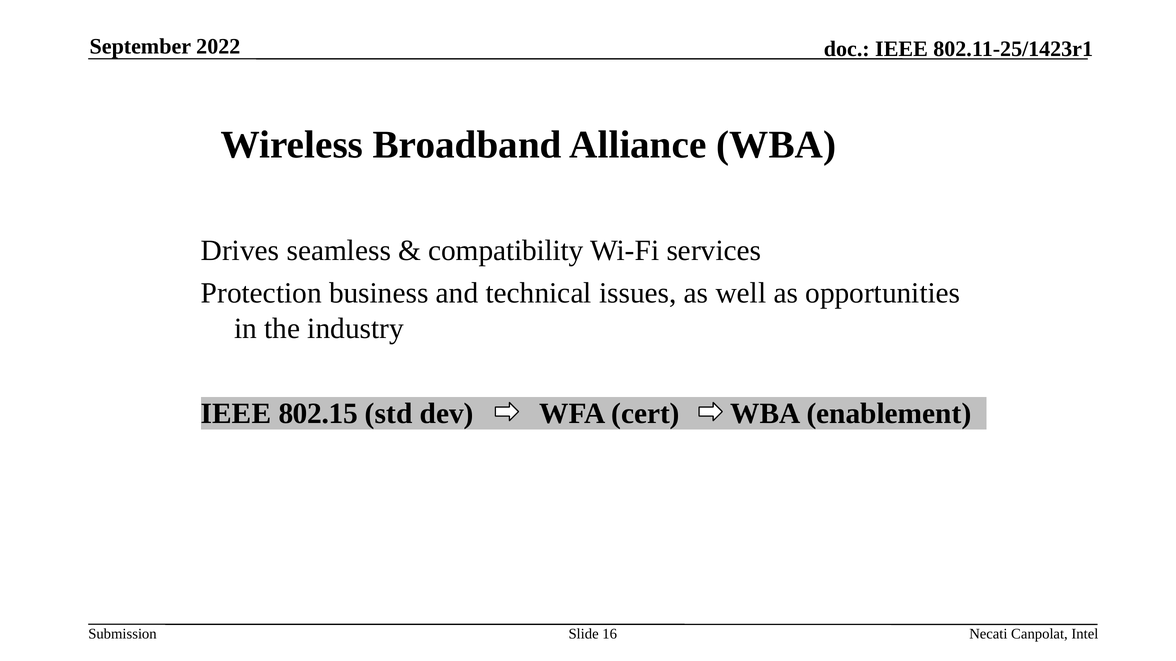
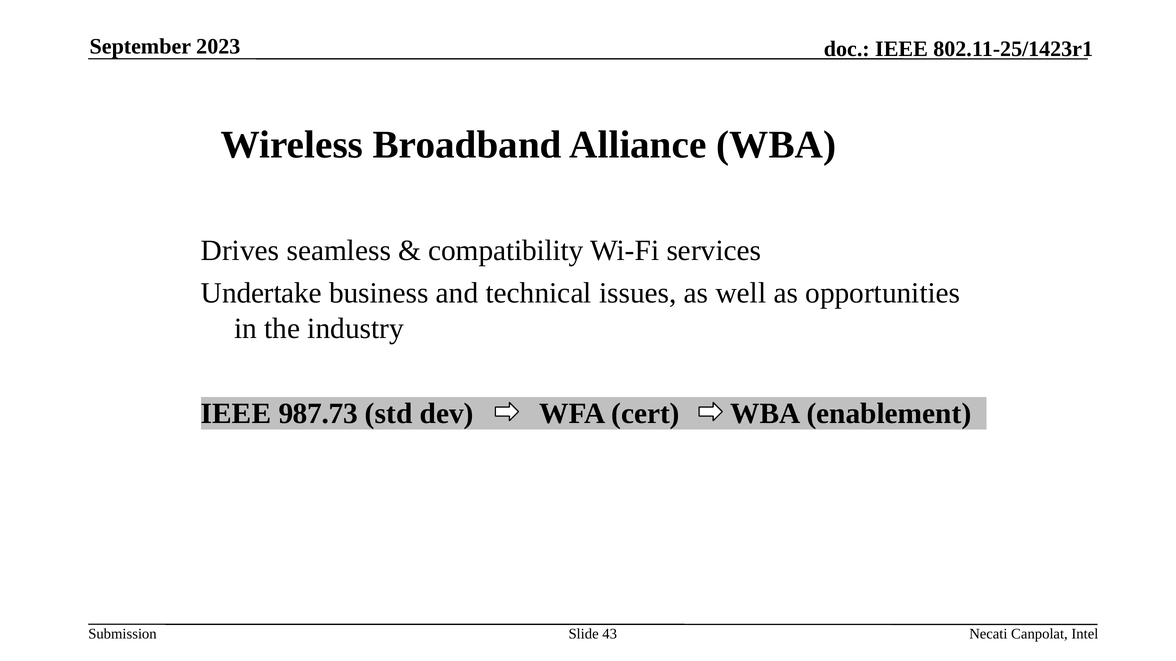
2022: 2022 -> 2023 (218, 47)
Protection: Protection -> Undertake (261, 293)
802.15: 802.15 -> 987.73 (318, 414)
16: 16 -> 43 (610, 634)
